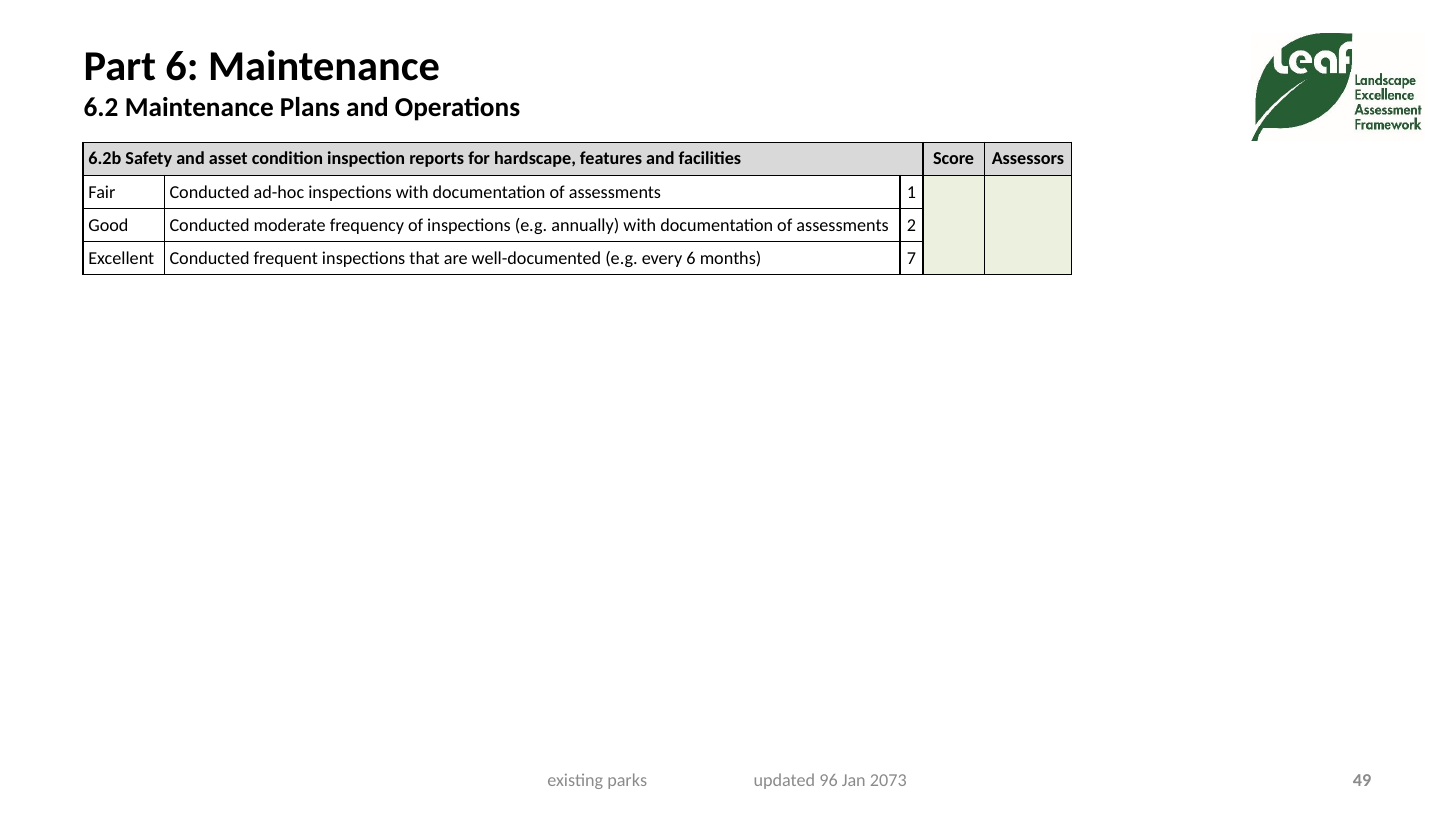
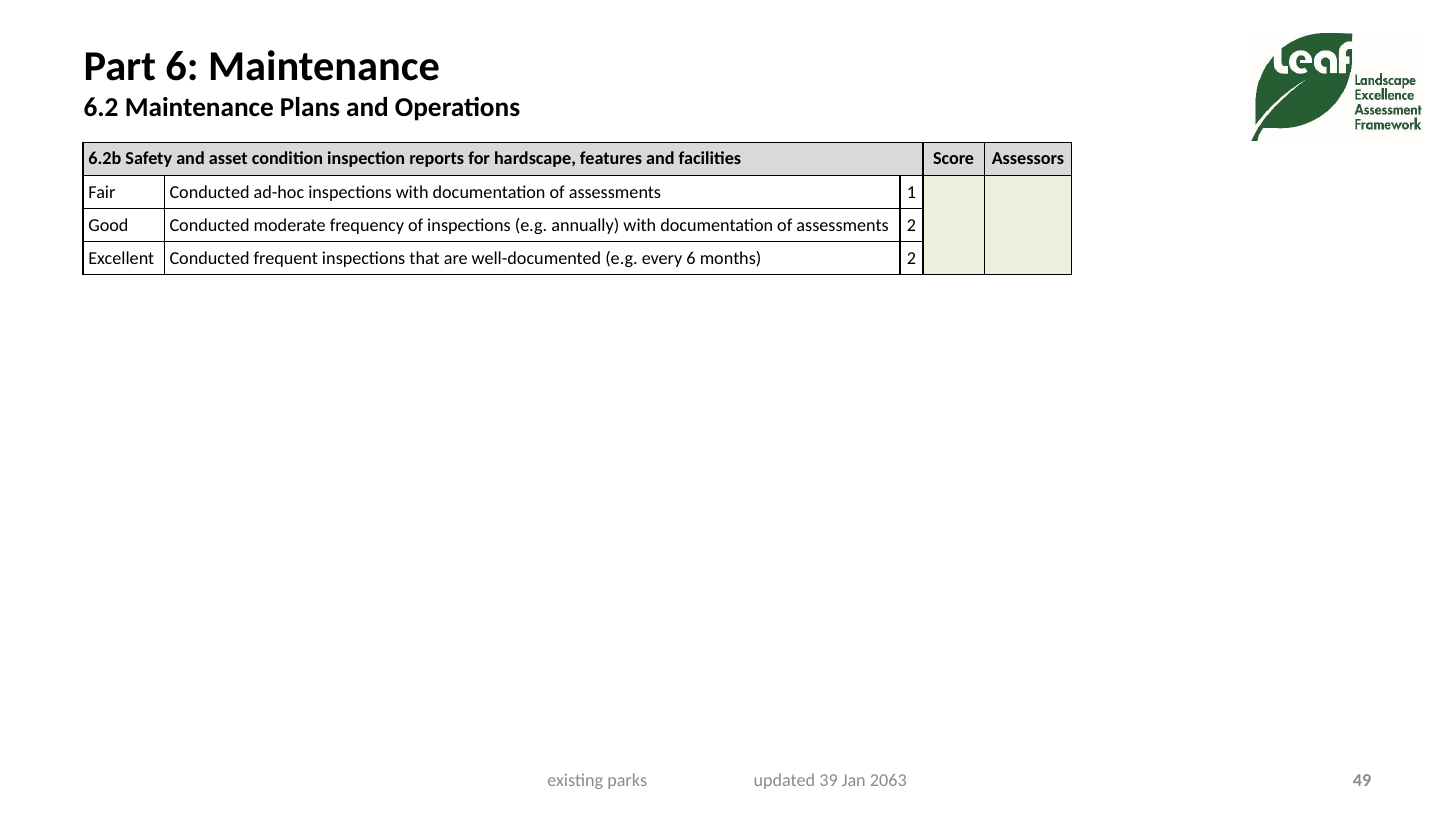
months 7: 7 -> 2 (912, 258)
96: 96 -> 39 (829, 781)
2073: 2073 -> 2063 (888, 781)
